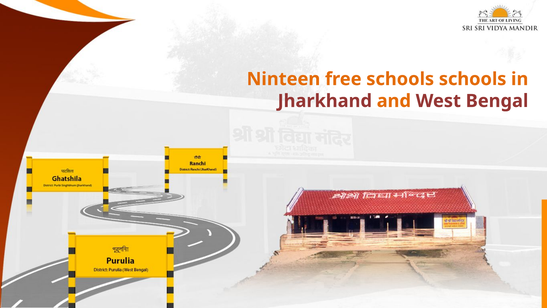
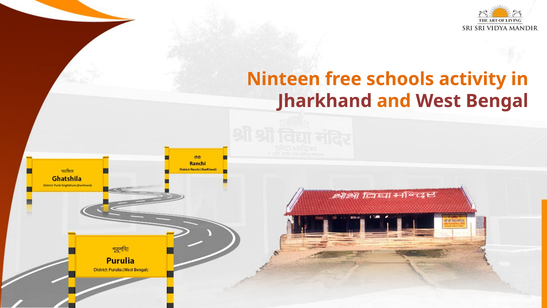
schools schools: schools -> activity (473, 79)
